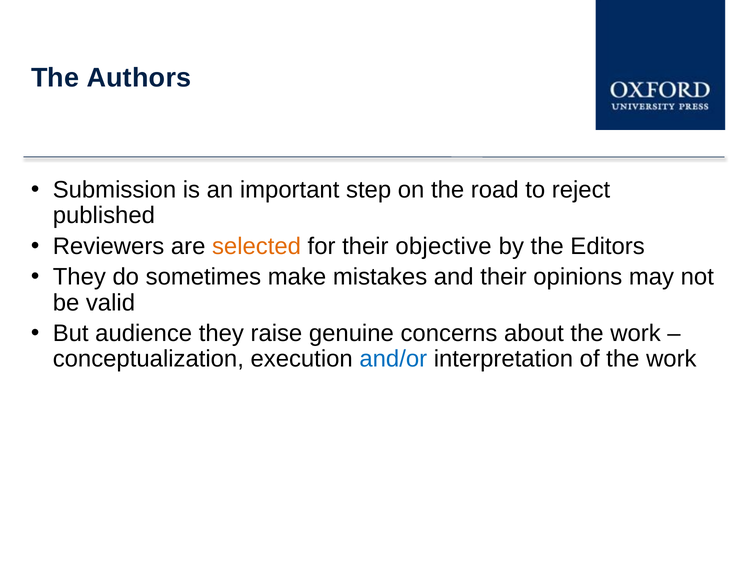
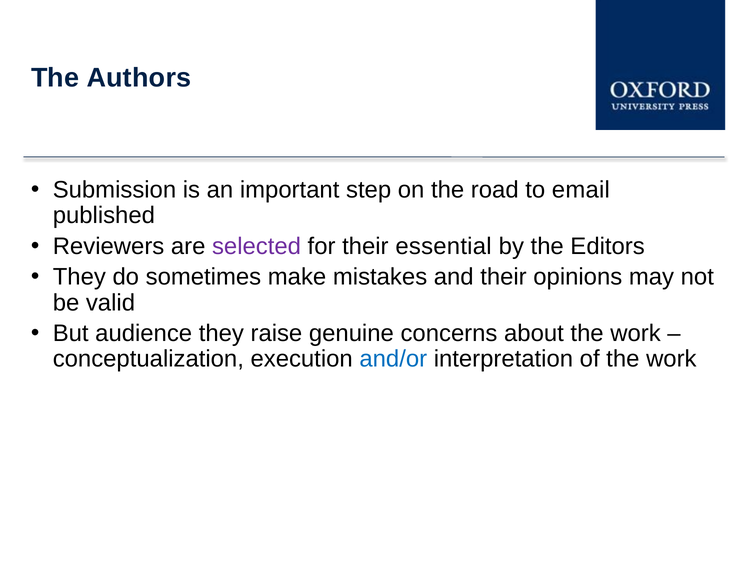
reject: reject -> email (581, 190)
selected colour: orange -> purple (257, 246)
objective: objective -> essential (444, 246)
